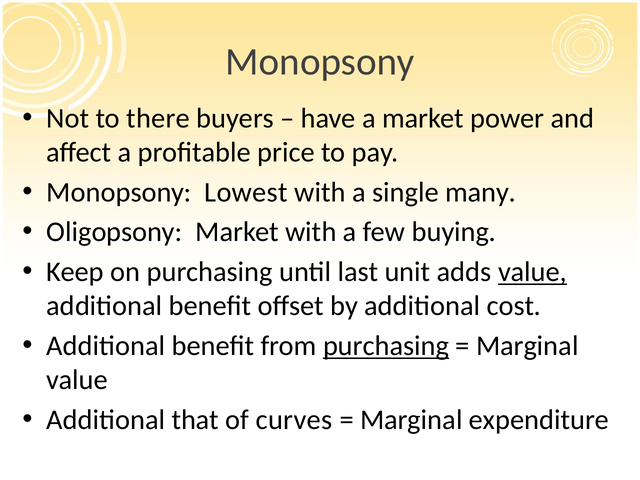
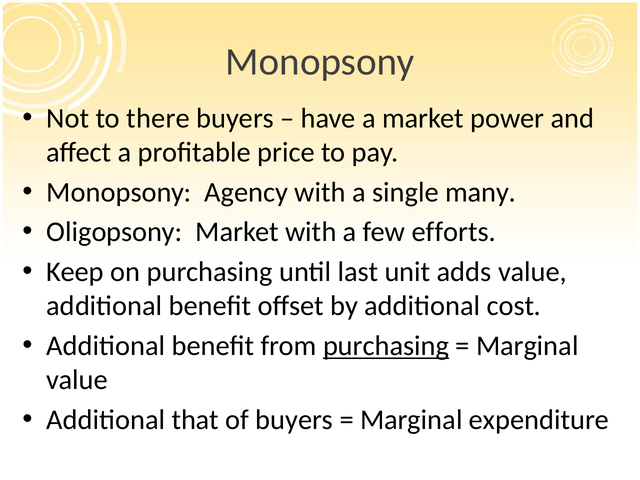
Lowest: Lowest -> Agency (246, 192)
buying: buying -> efforts (454, 232)
value underline: present -> none (532, 272)
of curves: curves -> buyers (294, 420)
